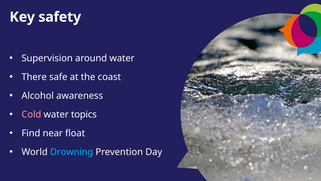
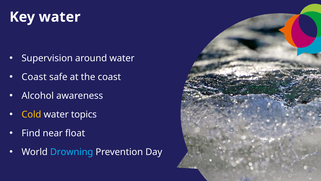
Key safety: safety -> water (60, 17)
There: There -> Coast (34, 77)
Cold colour: pink -> yellow (31, 114)
